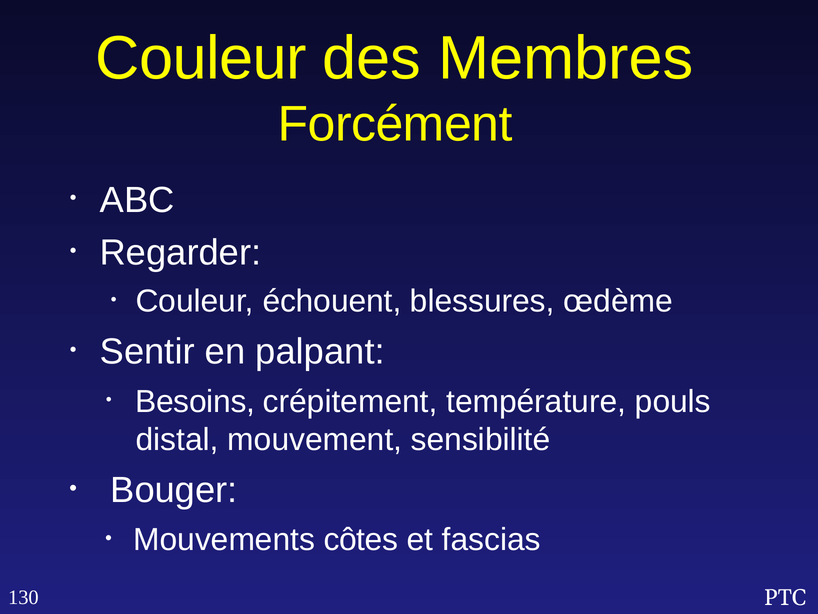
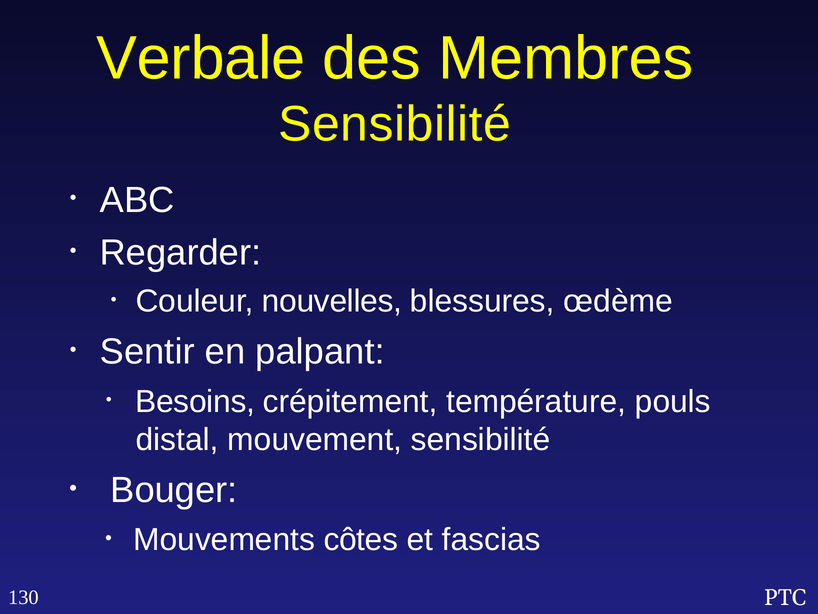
Couleur: Couleur -> Verbale (201, 58)
Forcément: Forcément -> Sensibilité (395, 124)
échouent: échouent -> nouvelles (332, 301)
